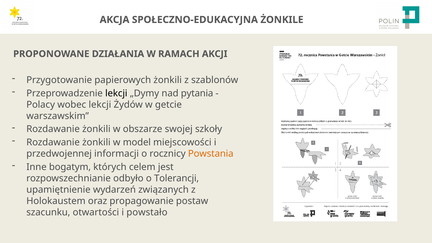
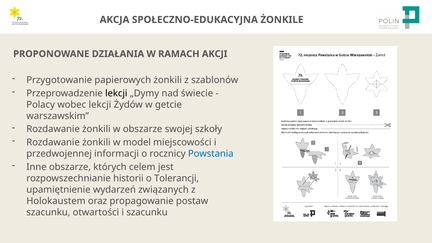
pytania: pytania -> świecie (197, 93)
Powstania colour: orange -> blue (211, 154)
Inne bogatym: bogatym -> obszarze (70, 167)
odbyło: odbyło -> historii (128, 178)
i powstało: powstało -> szacunku (147, 212)
